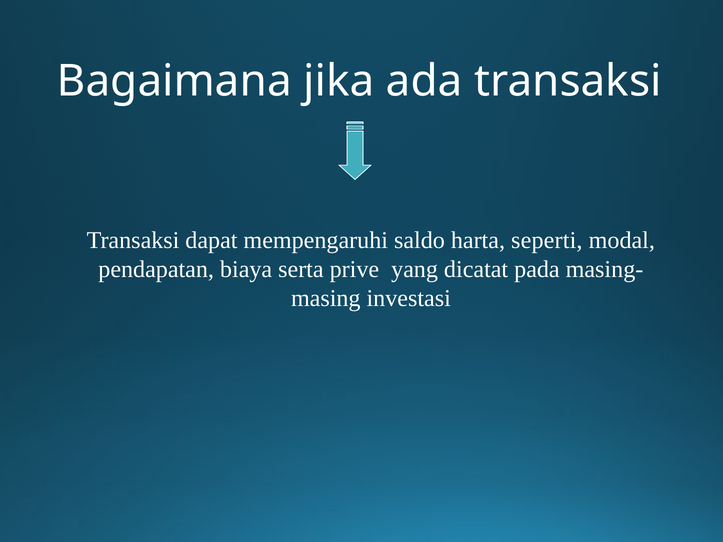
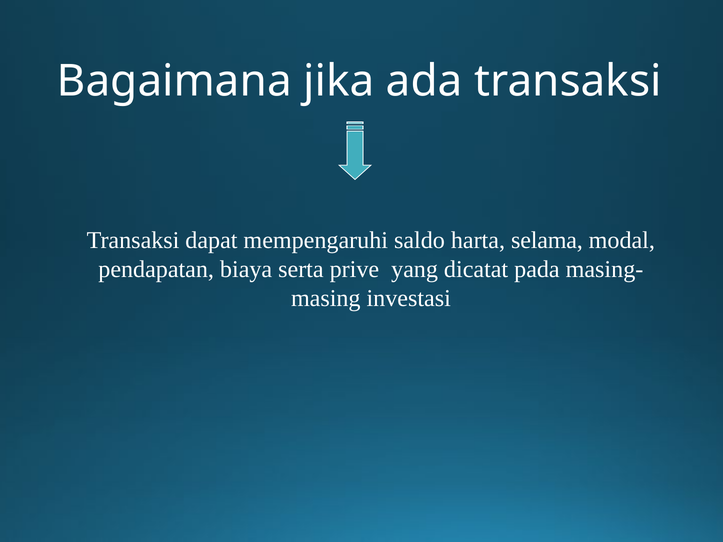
seperti: seperti -> selama (547, 241)
